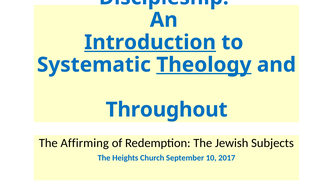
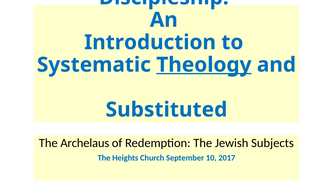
Introduction underline: present -> none (150, 42)
Throughout: Throughout -> Substituted (166, 110)
Affirming: Affirming -> Archelaus (85, 143)
